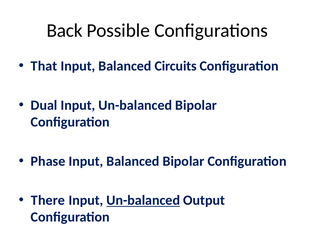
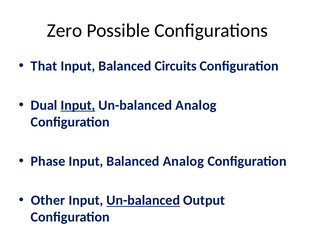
Back: Back -> Zero (65, 30)
Input underline: none -> present (78, 105)
Un-balanced Bipolar: Bipolar -> Analog (196, 105)
Balanced Bipolar: Bipolar -> Analog (183, 161)
There: There -> Other (48, 201)
